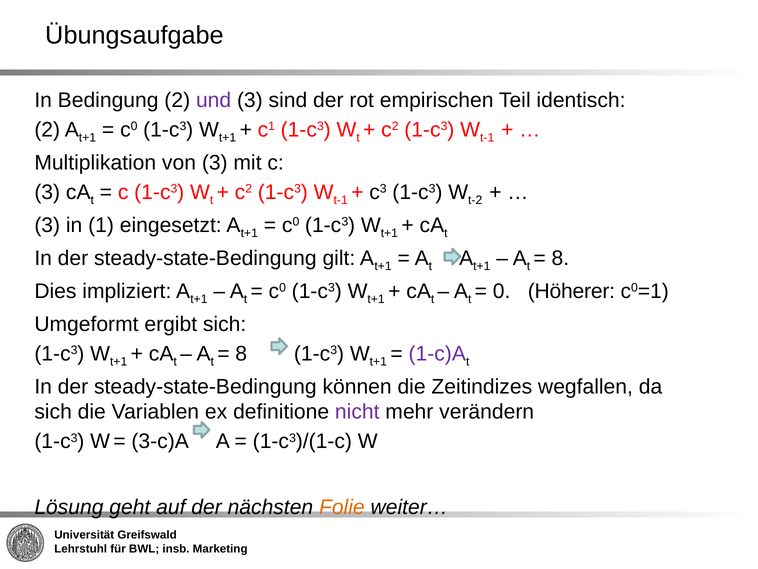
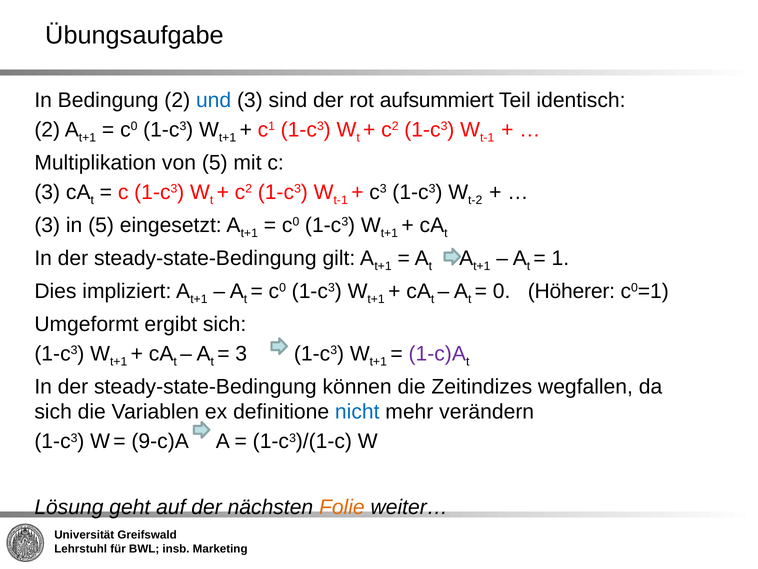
und colour: purple -> blue (214, 100)
empirischen: empirischen -> aufsummiert (437, 100)
von 3: 3 -> 5 (215, 163)
in 1: 1 -> 5 (101, 225)
8: 8 -> 1 (560, 258)
8: 8 -> 3 (241, 353)
nicht colour: purple -> blue (357, 412)
3-c)A: 3-c)A -> 9-c)A (160, 441)
